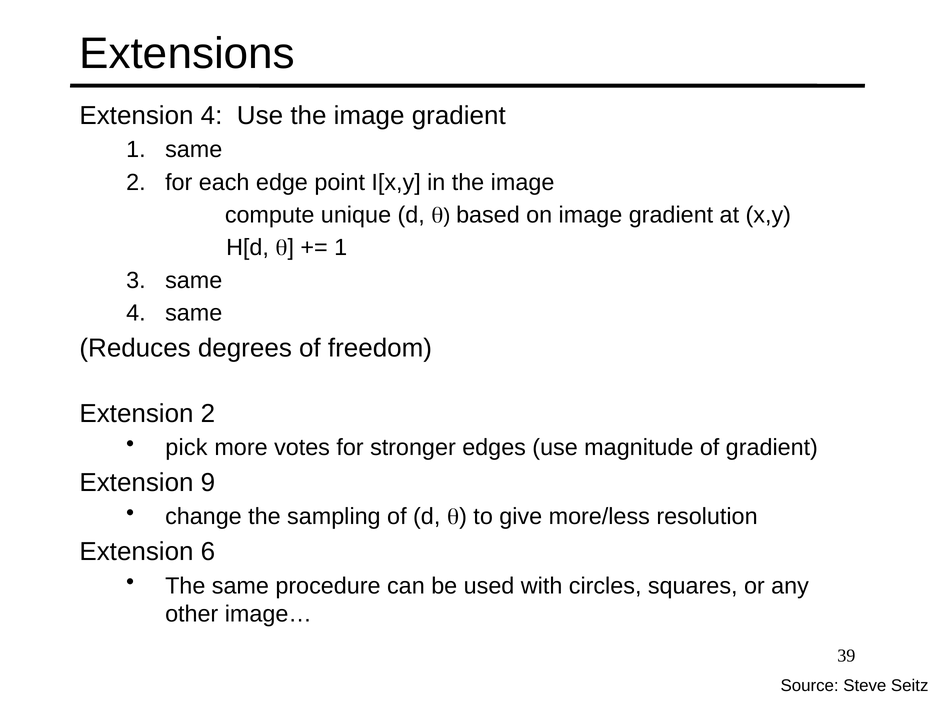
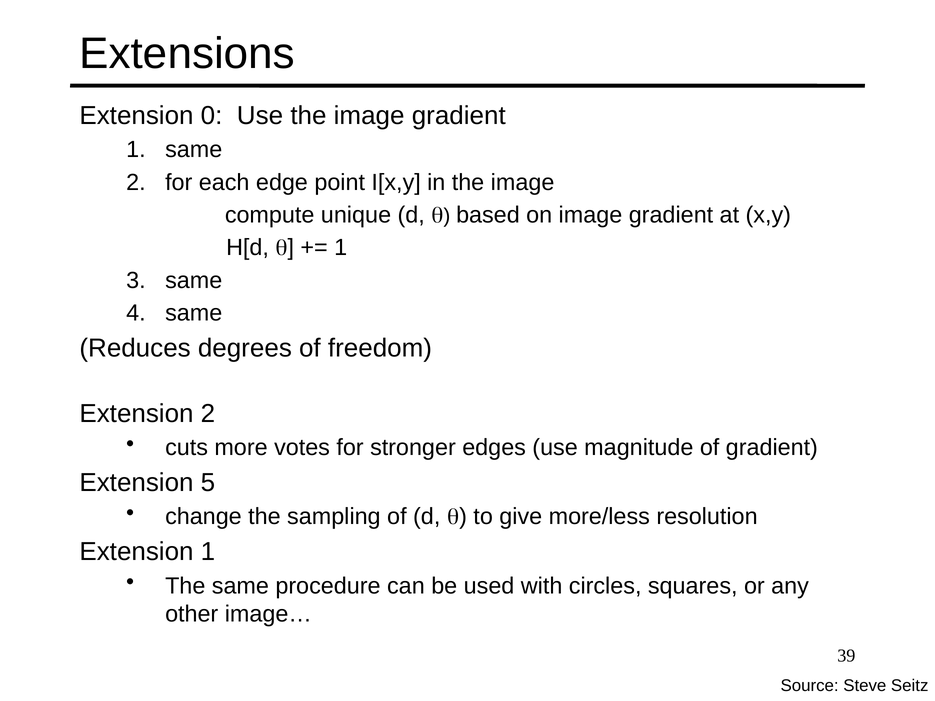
Extension 4: 4 -> 0 (212, 116)
pick: pick -> cuts (187, 448)
9: 9 -> 5 (208, 483)
Extension 6: 6 -> 1 (208, 552)
